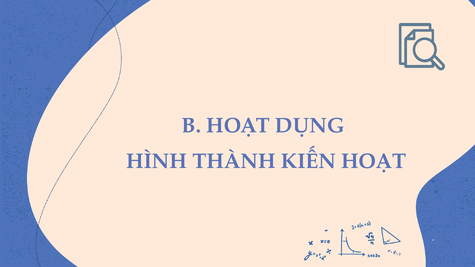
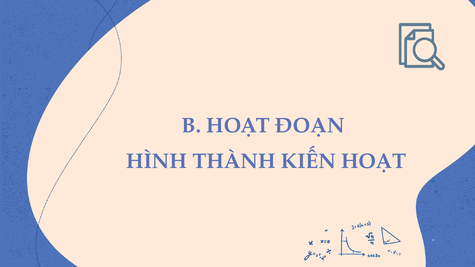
DỤNG: DỤNG -> ĐOẠN (310, 126)
